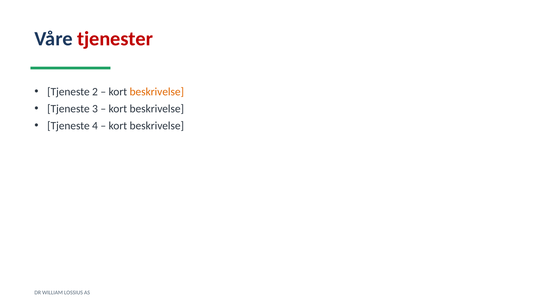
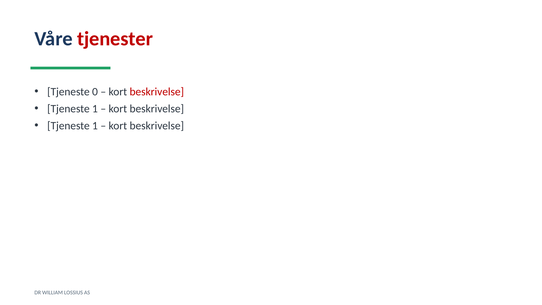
2: 2 -> 0 (95, 92)
beskrivelse colour: orange -> red (157, 92)
3: 3 -> 1 (95, 109)
4: 4 -> 1 (95, 126)
